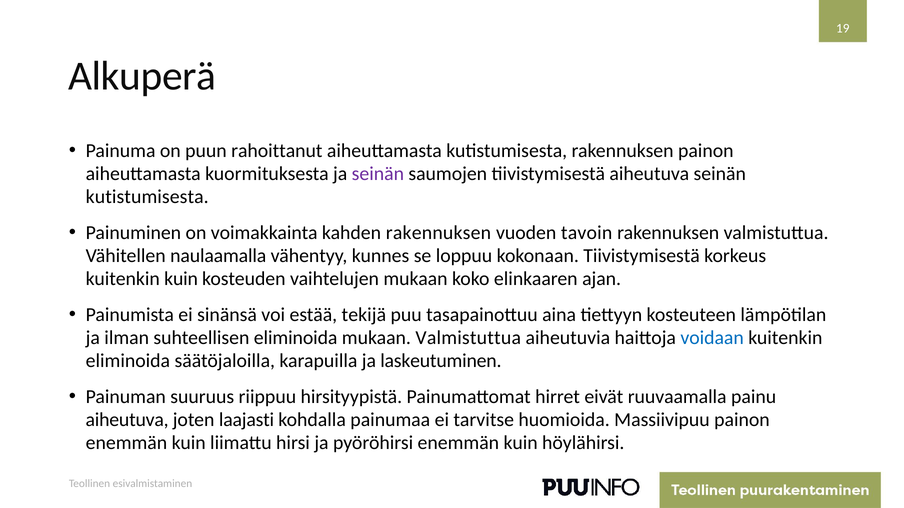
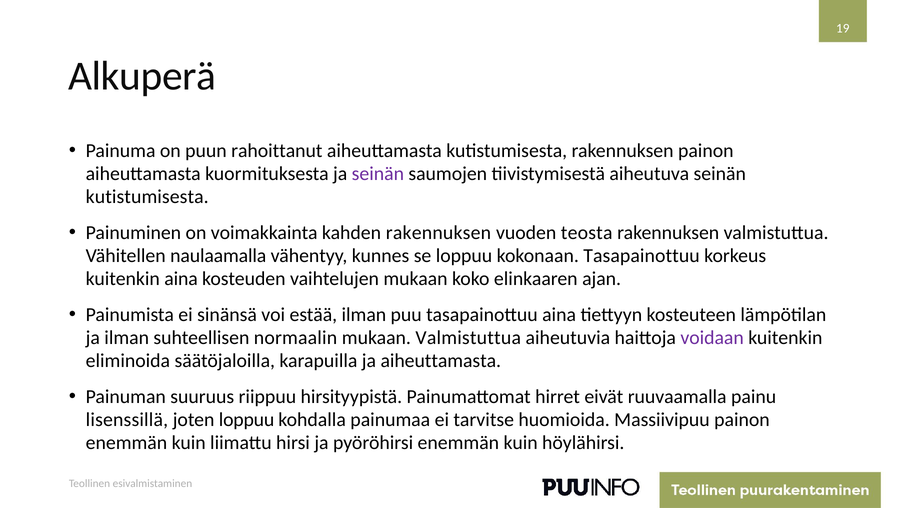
tavoin: tavoin -> teosta (587, 233)
kokonaan Tiivistymisestä: Tiivistymisestä -> Tasapainottuu (642, 256)
kuitenkin kuin: kuin -> aina (181, 279)
estää tekijä: tekijä -> ilman (364, 315)
suhteellisen eliminoida: eliminoida -> normaalin (296, 338)
voidaan colour: blue -> purple (712, 338)
ja laskeutuminen: laskeutuminen -> aiheuttamasta (441, 361)
aiheutuva: aiheutuva -> lisenssillä (127, 420)
joten laajasti: laajasti -> loppuu (247, 420)
